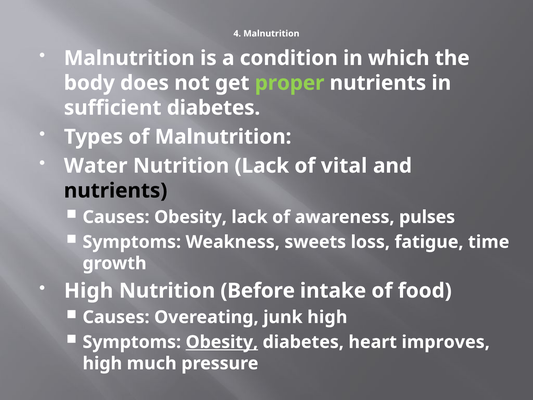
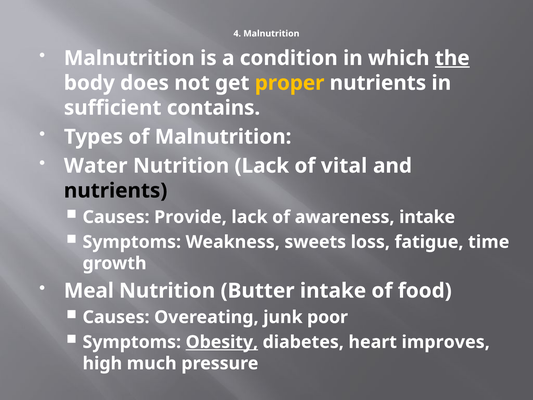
the underline: none -> present (452, 58)
proper colour: light green -> yellow (290, 83)
sufficient diabetes: diabetes -> contains (213, 108)
Causes Obesity: Obesity -> Provide (190, 217)
awareness pulses: pulses -> intake (427, 217)
High: High -> Meal (89, 291)
Before: Before -> Butter (258, 291)
junk high: high -> poor (328, 317)
